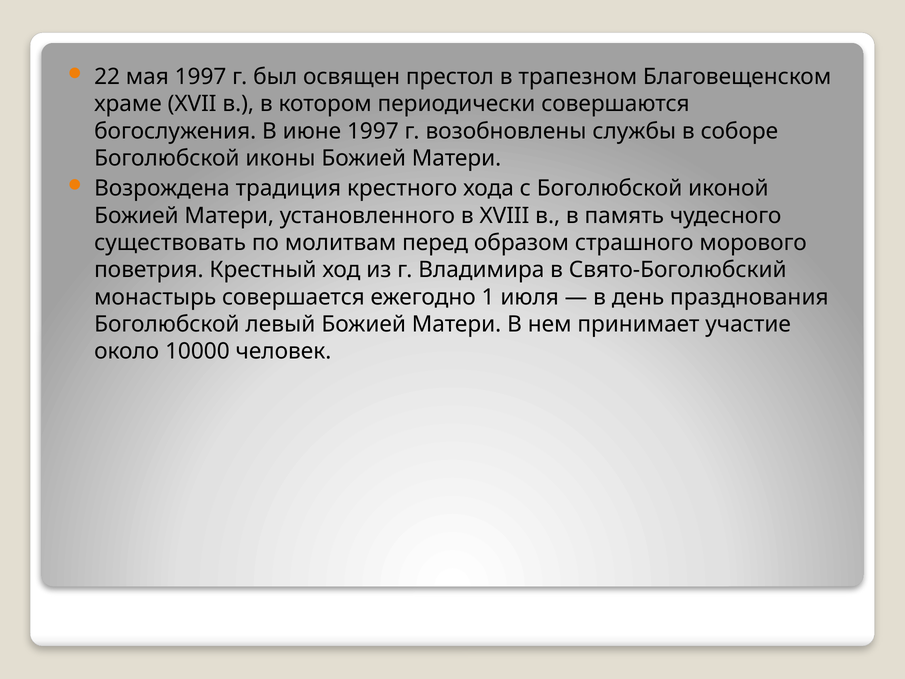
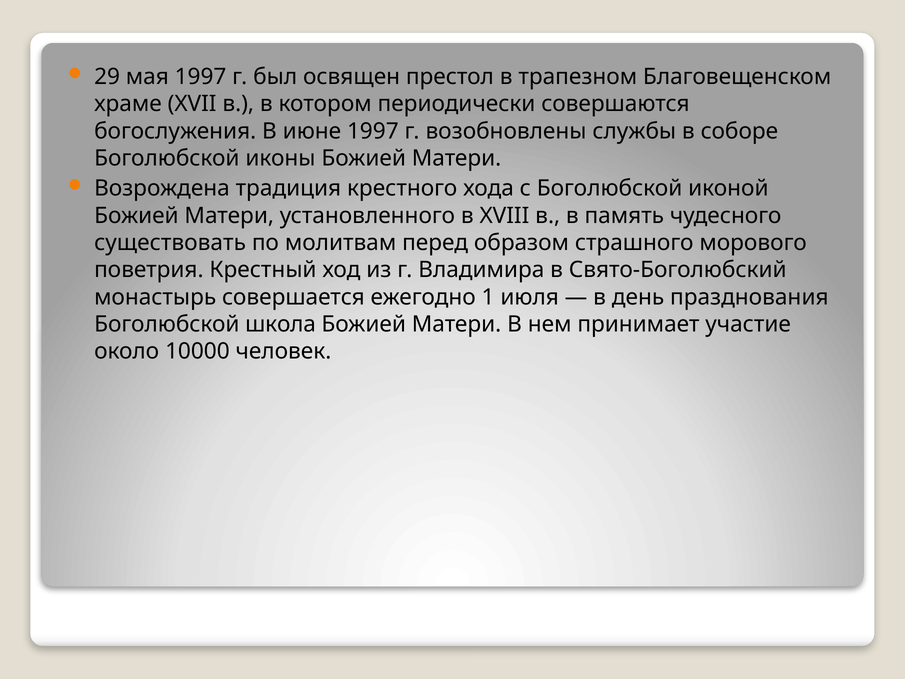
22: 22 -> 29 (107, 77)
левый: левый -> школа (281, 324)
